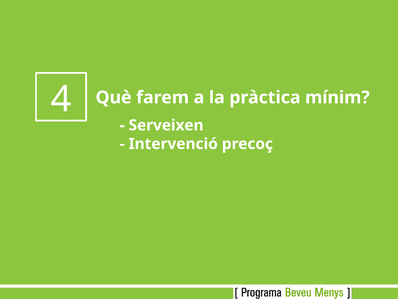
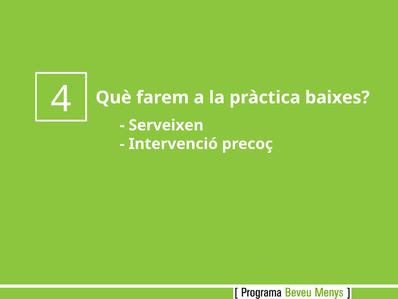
mínim: mínim -> baixes (337, 97)
